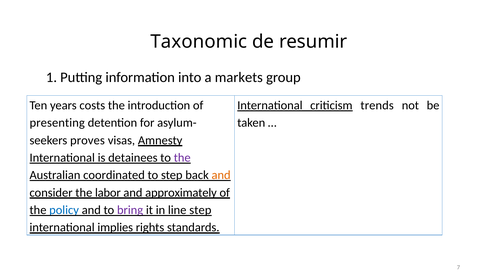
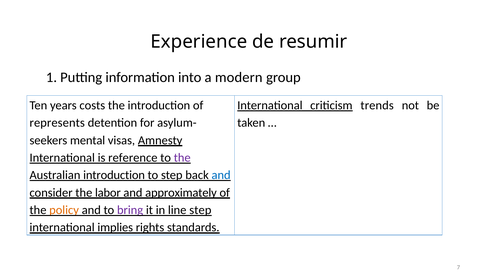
Taxonomic: Taxonomic -> Experience (199, 42)
markets: markets -> modern (239, 77)
presenting: presenting -> represents (57, 123)
proves: proves -> mental (88, 140)
detainees: detainees -> reference (133, 158)
Australian coordinated: coordinated -> introduction (114, 175)
and colour: orange -> blue (221, 175)
policy colour: blue -> orange (64, 210)
